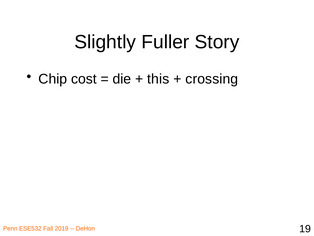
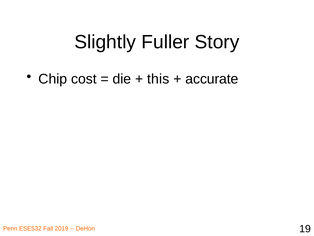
crossing: crossing -> accurate (212, 79)
